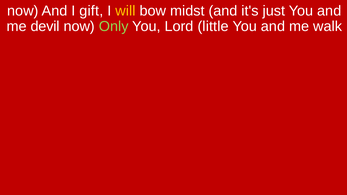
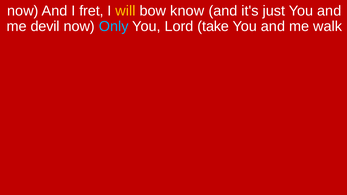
gift: gift -> fret (92, 11)
midst: midst -> know (187, 11)
Only colour: light green -> light blue (114, 26)
little: little -> take (213, 26)
